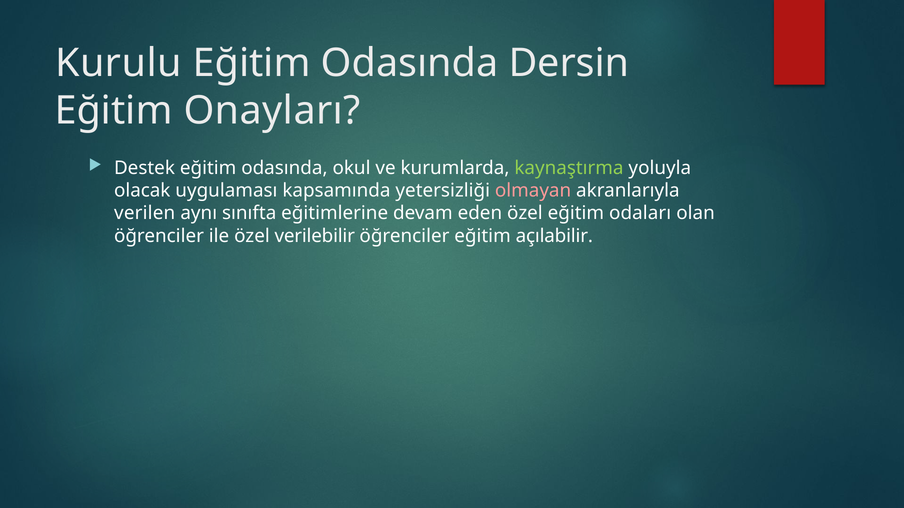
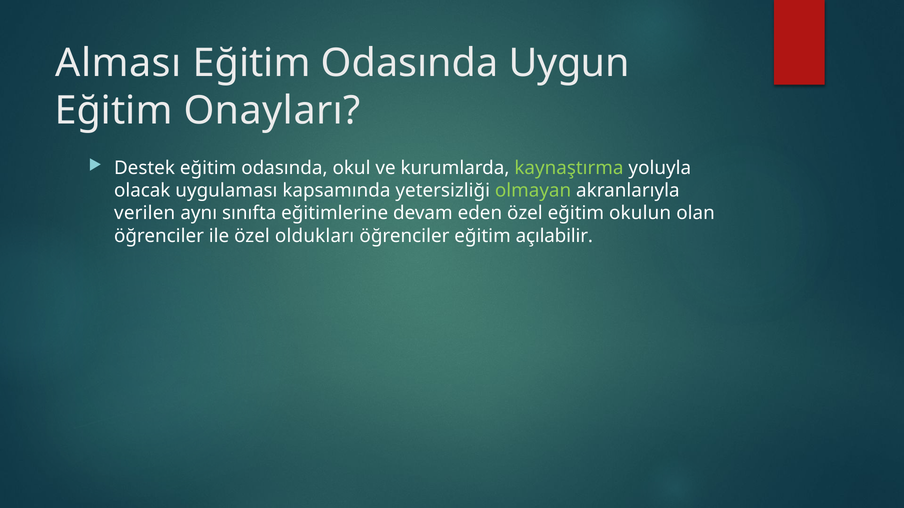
Kurulu: Kurulu -> Alması (118, 63)
Dersin: Dersin -> Uygun (569, 63)
olmayan colour: pink -> light green (533, 191)
odaları: odaları -> okulun (640, 213)
verilebilir: verilebilir -> oldukları (315, 236)
